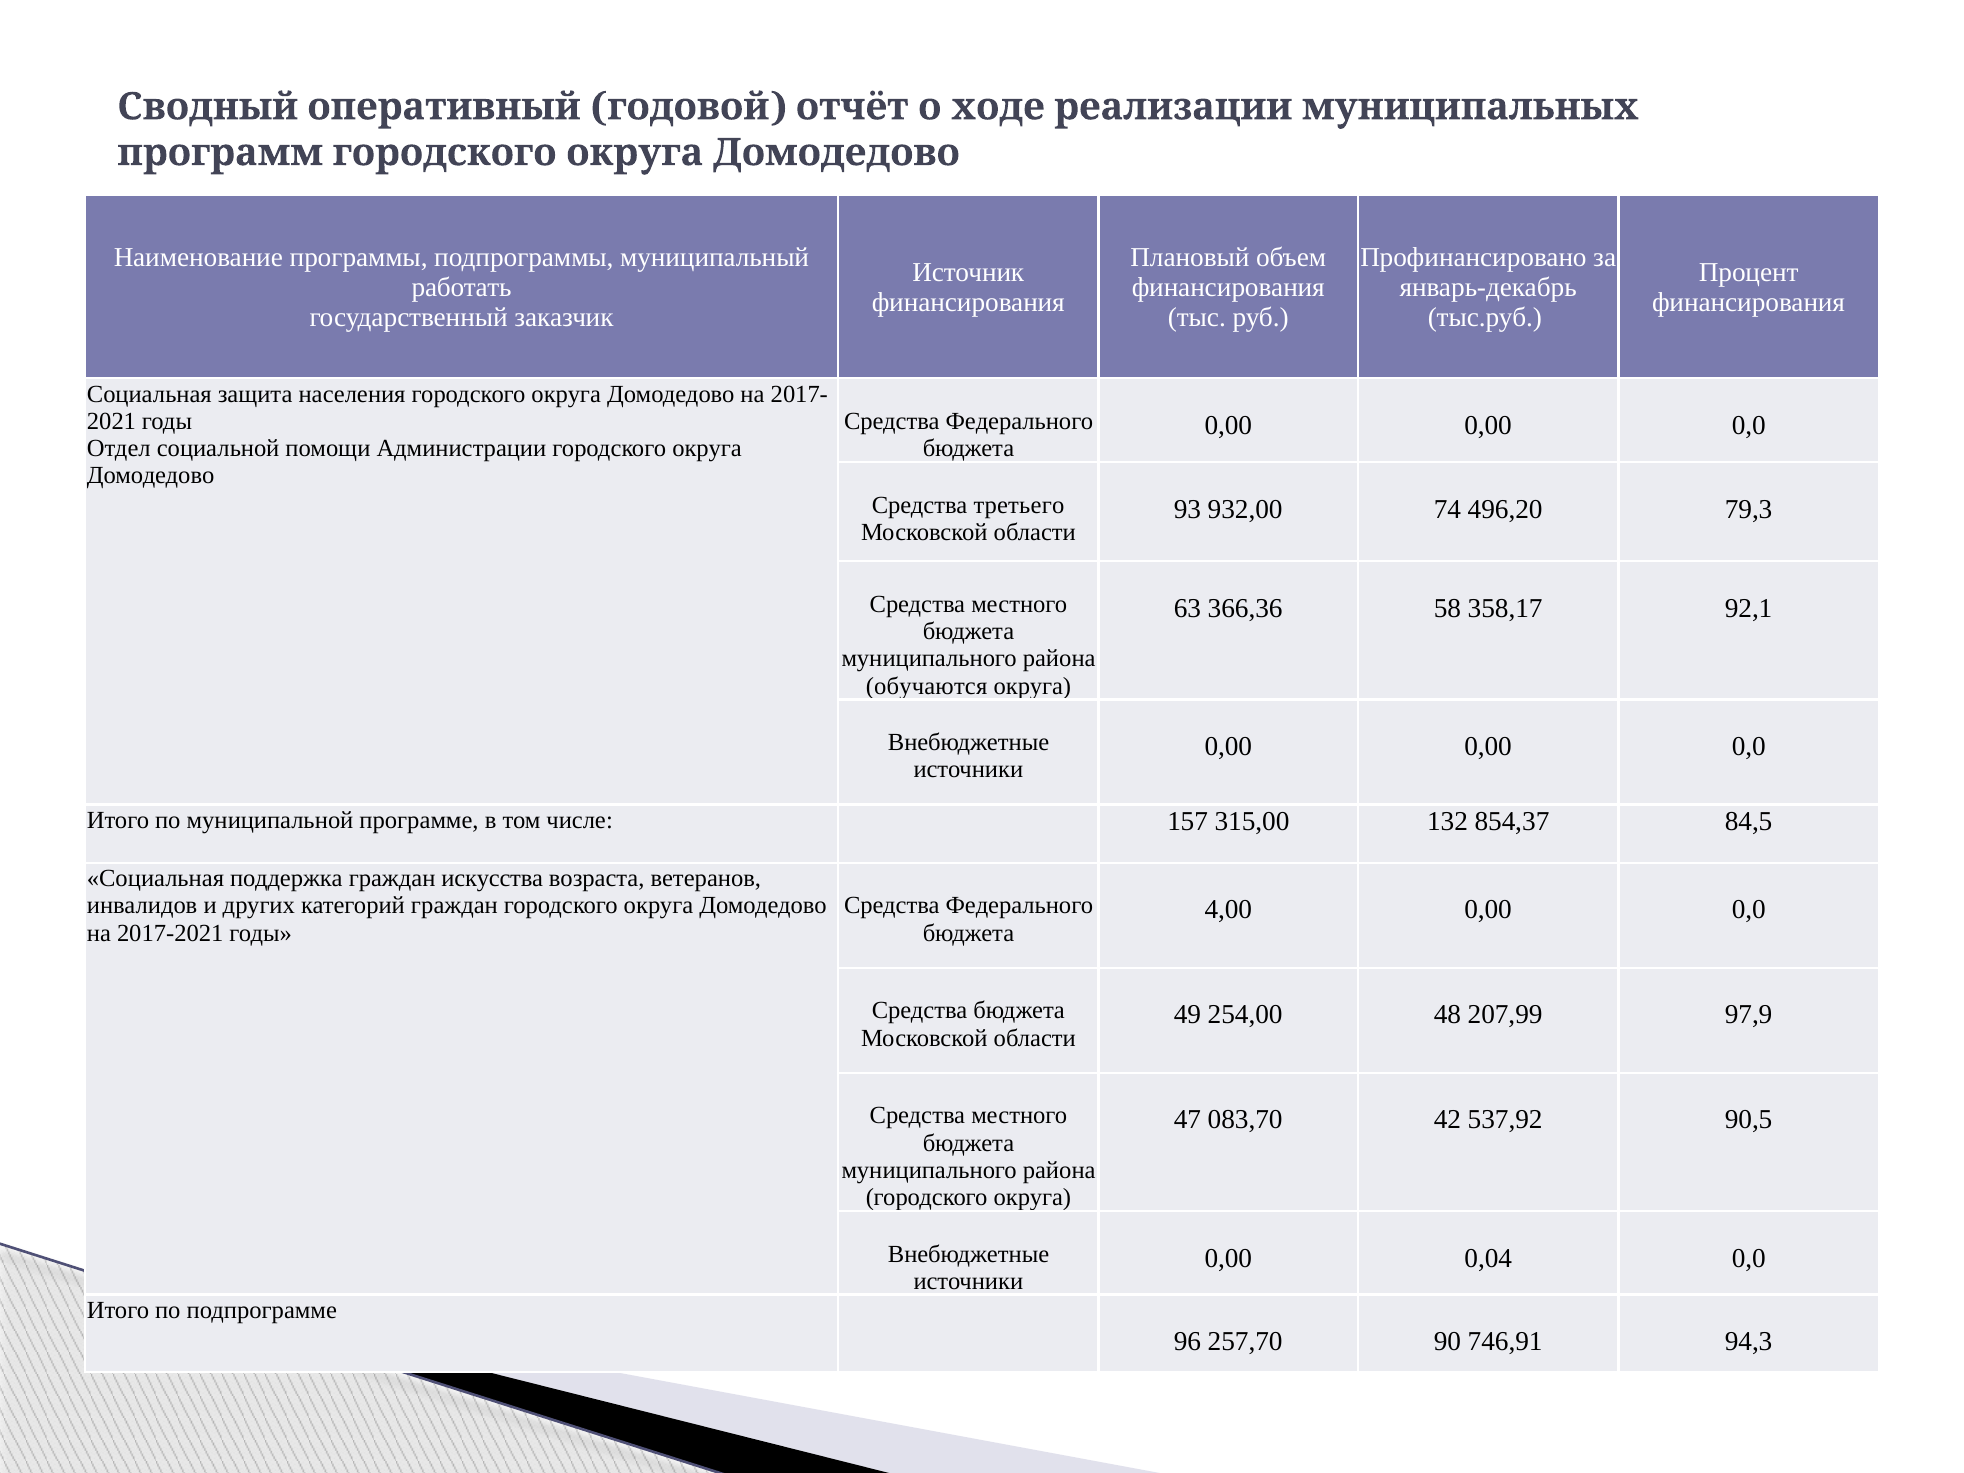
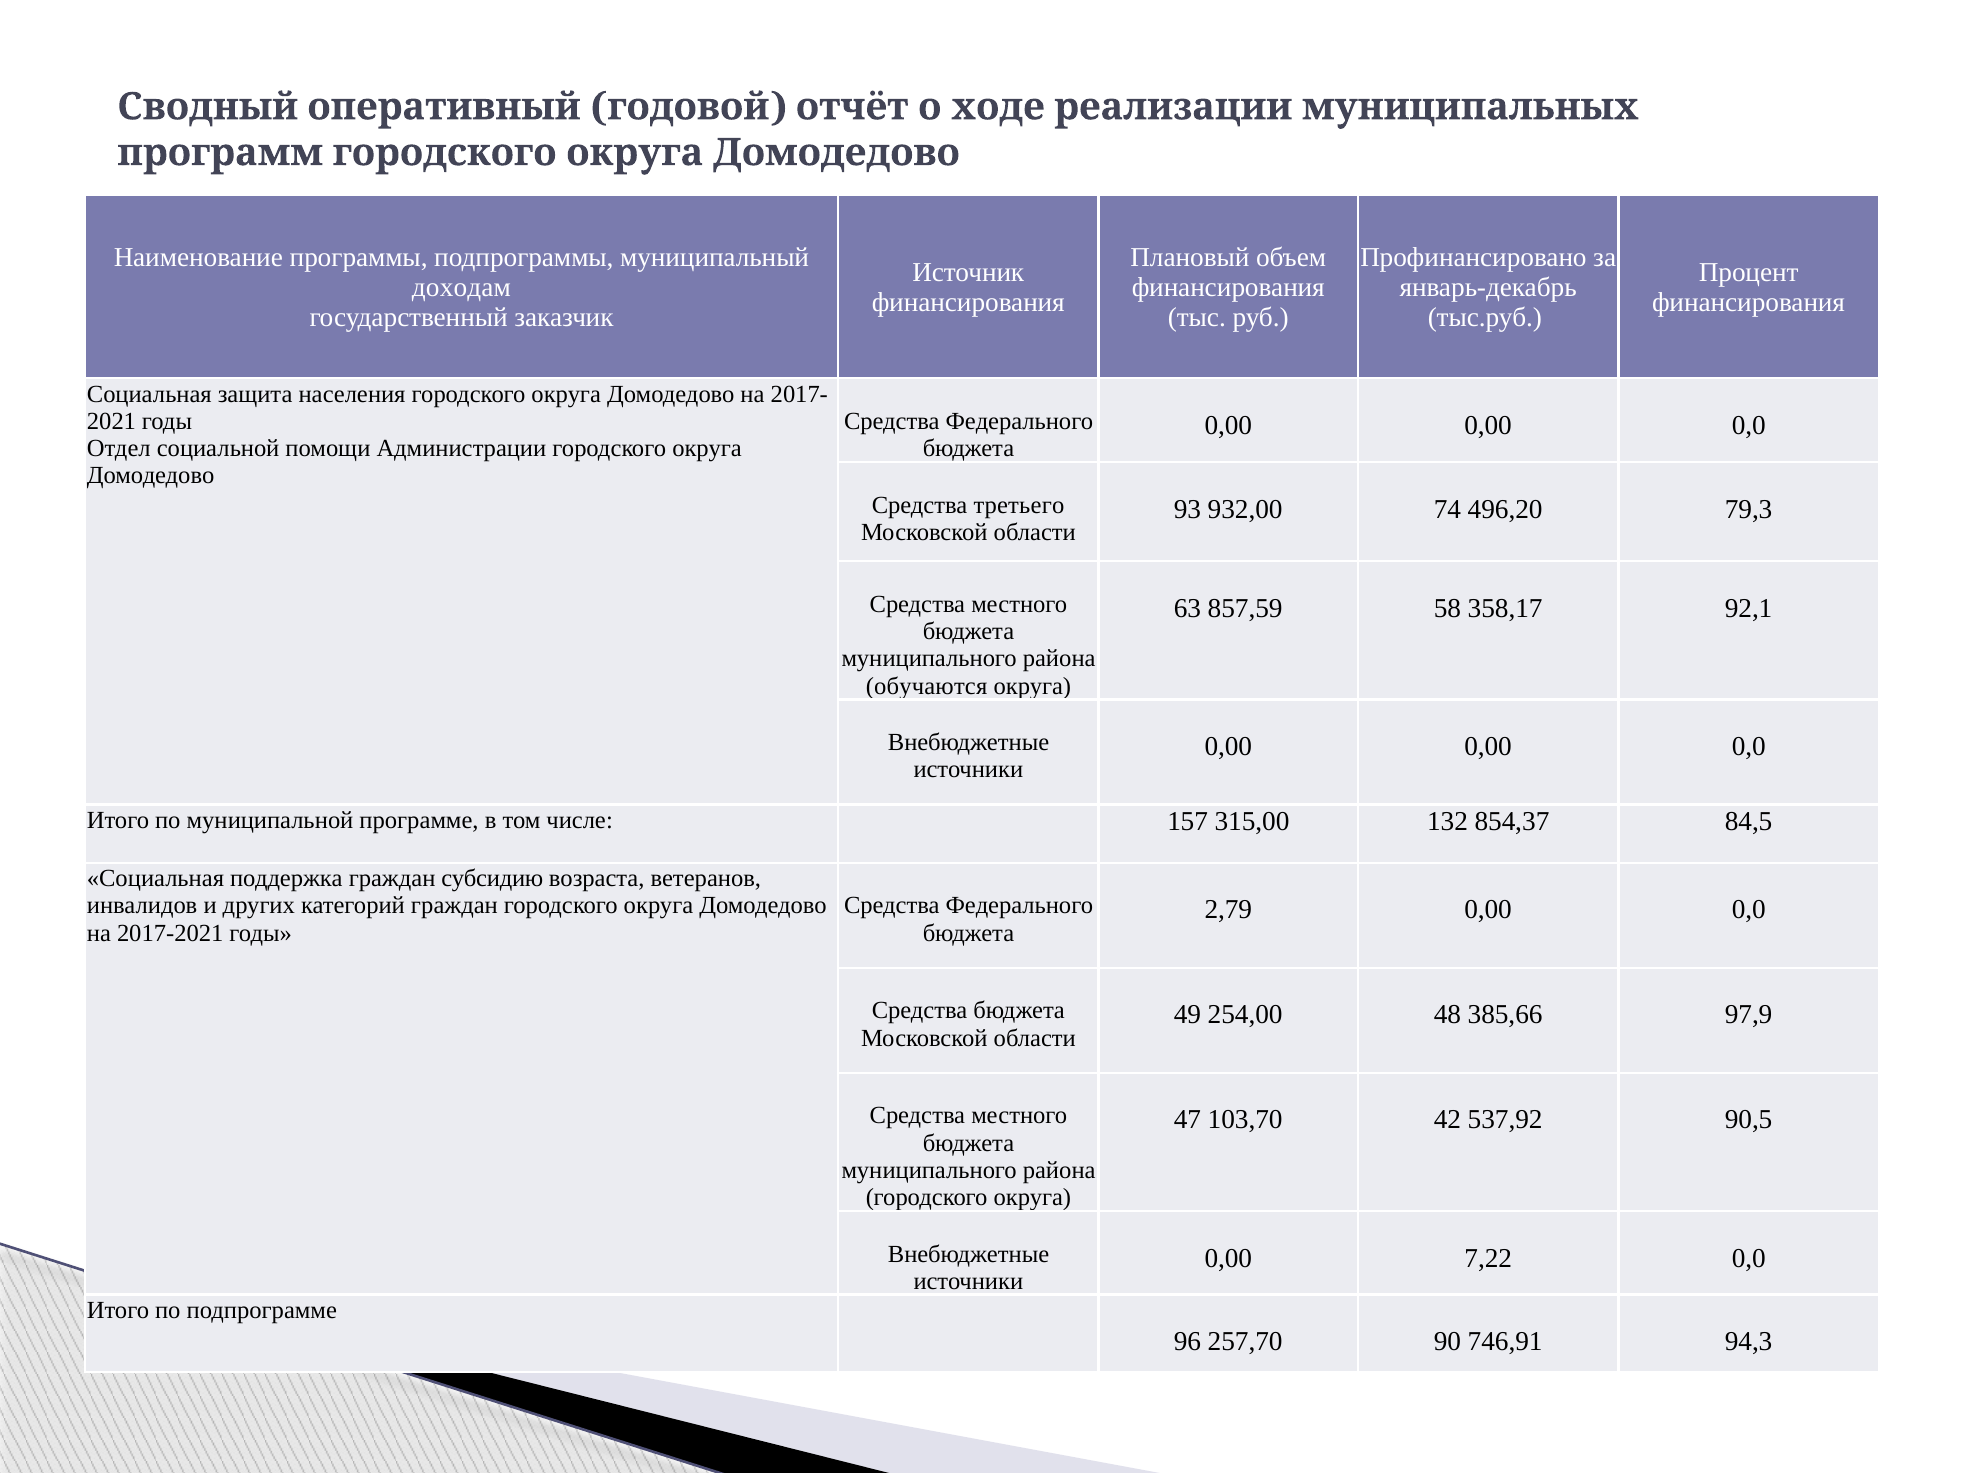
работать: работать -> доходам (461, 288)
366,36: 366,36 -> 857,59 (1245, 609)
искусства: искусства -> субсидию (492, 879)
4,00: 4,00 -> 2,79 (1228, 910)
207,99: 207,99 -> 385,66 (1505, 1015)
083,70: 083,70 -> 103,70 (1245, 1120)
0,04: 0,04 -> 7,22 (1488, 1258)
